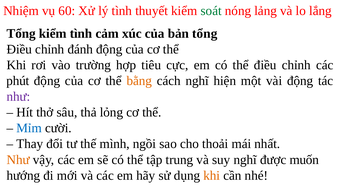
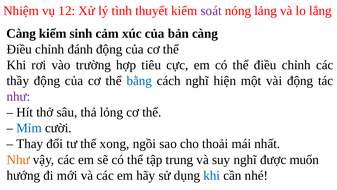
60: 60 -> 12 (67, 11)
soát colour: green -> purple (211, 11)
Tổng: Tổng -> Càng (21, 33)
kiểm tình: tình -> sinh (81, 33)
bản tổng: tổng -> càng (205, 33)
phút: phút -> thầy (18, 81)
bằng colour: orange -> blue (139, 81)
mình: mình -> xong (115, 144)
khi colour: orange -> blue (212, 175)
